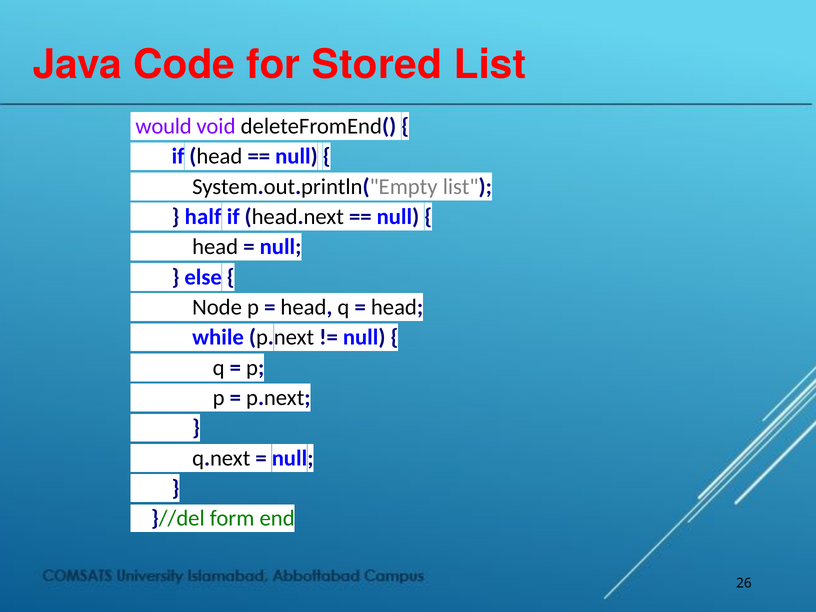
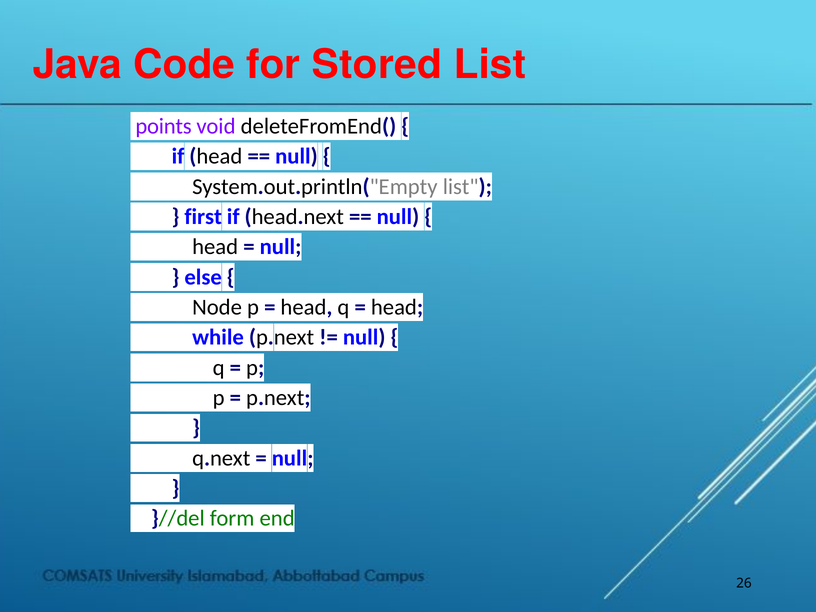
would: would -> points (164, 126)
half: half -> first (203, 217)
